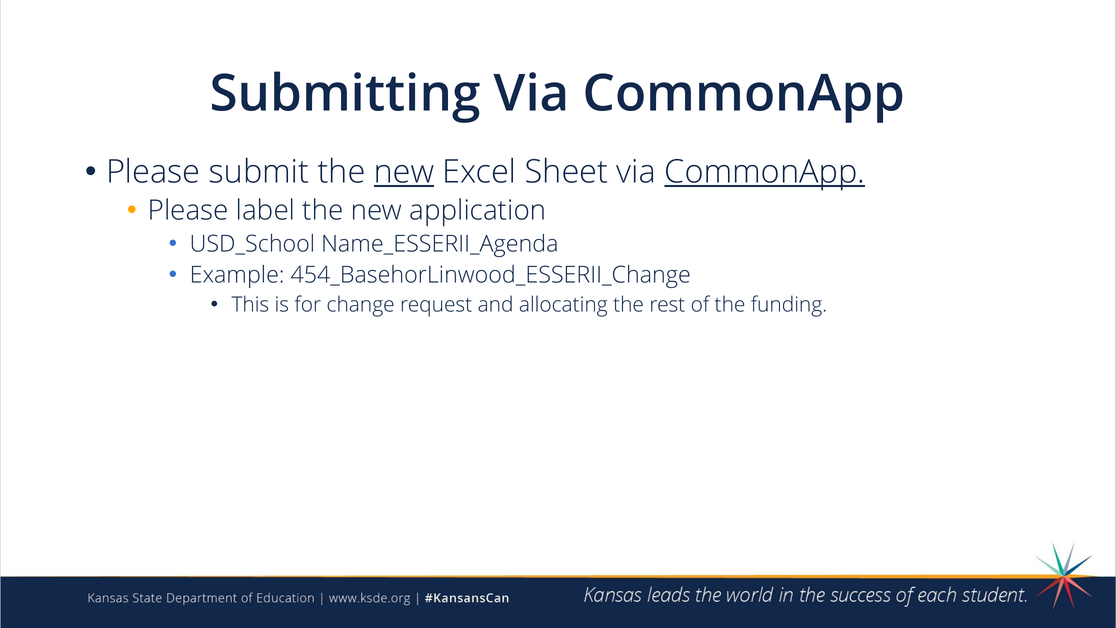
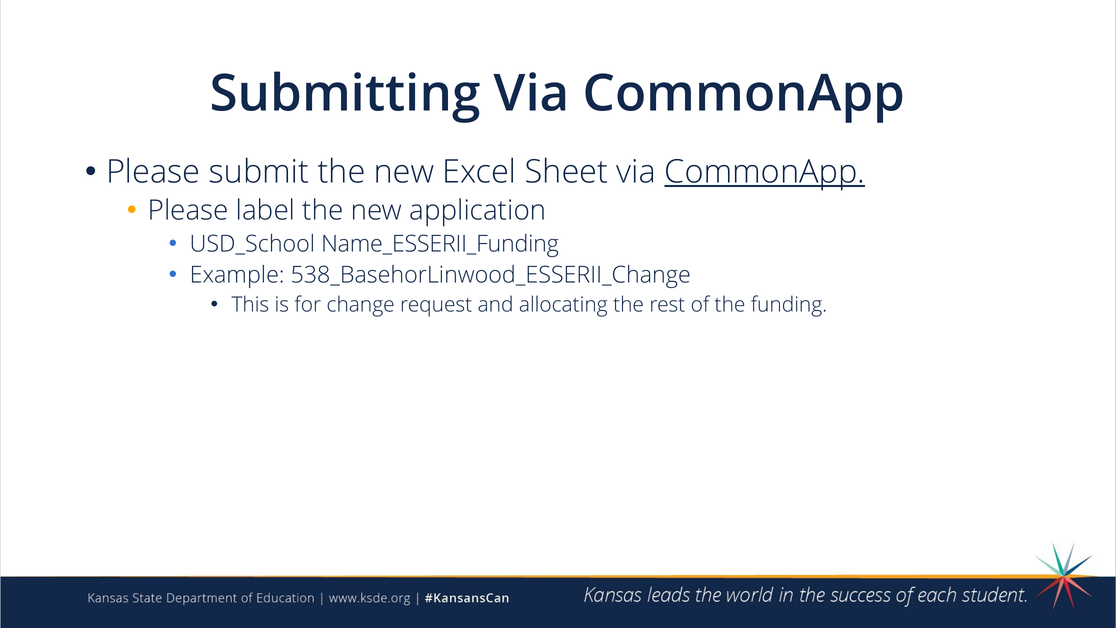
new underline: present -> none (404, 172)
Name_ESSERII_Agenda: Name_ESSERII_Agenda -> Name_ESSERII_Funding (440, 244)
454_BasehorLinwood_ESSERII_Change: 454_BasehorLinwood_ESSERII_Change -> 538_BasehorLinwood_ESSERII_Change (491, 275)
